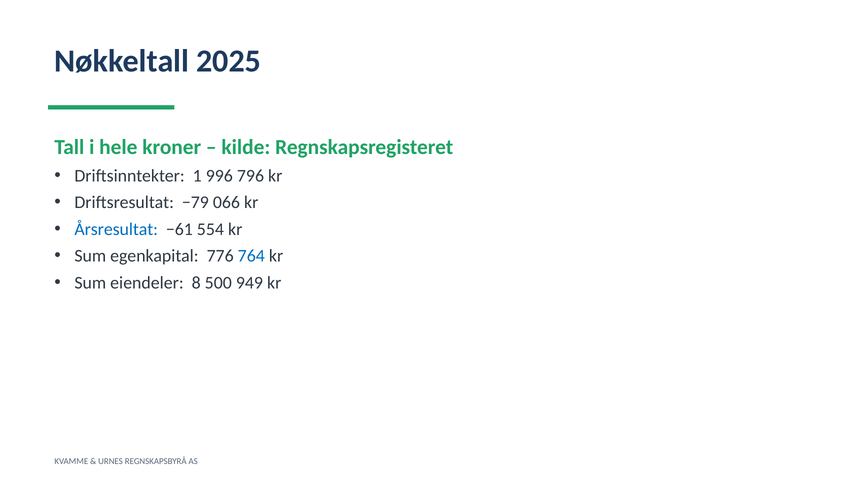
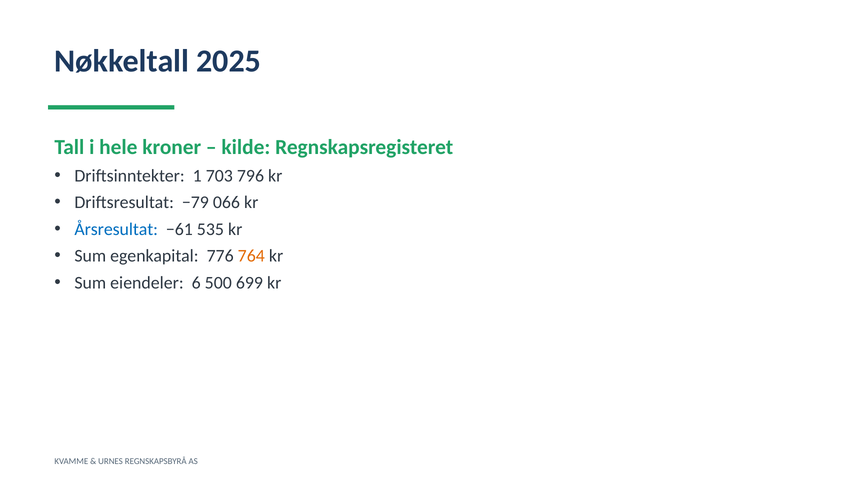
996: 996 -> 703 (219, 176)
554: 554 -> 535 (210, 229)
764 colour: blue -> orange (251, 256)
8: 8 -> 6 (196, 283)
949: 949 -> 699 (249, 283)
